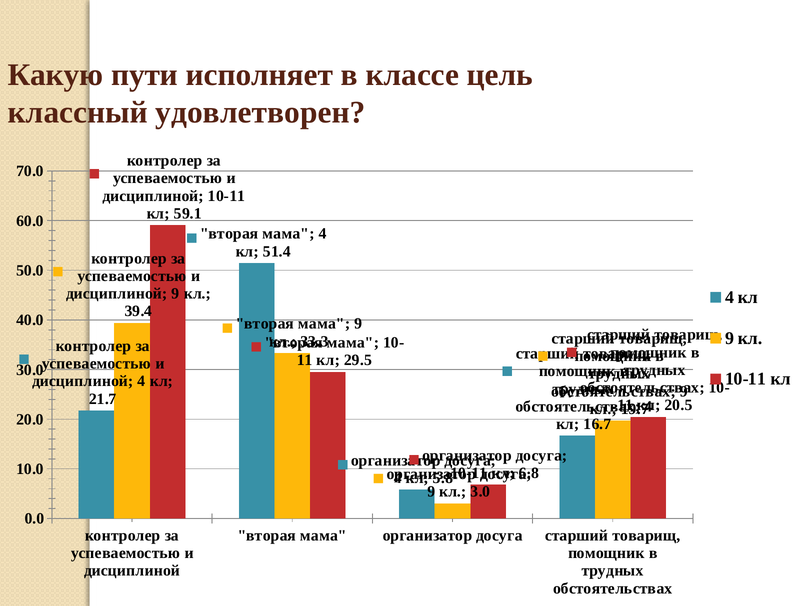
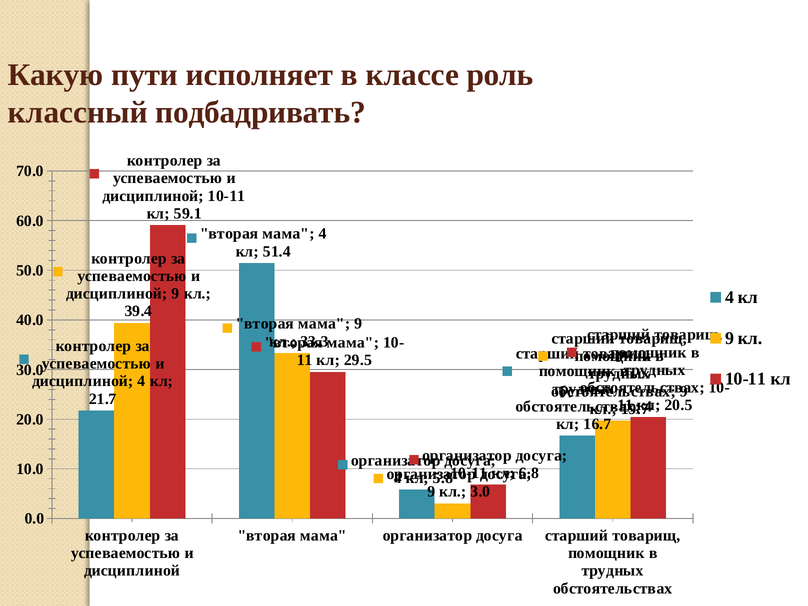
цель: цель -> роль (500, 75)
удовлетворен: удовлетворен -> подбадривать (261, 113)
